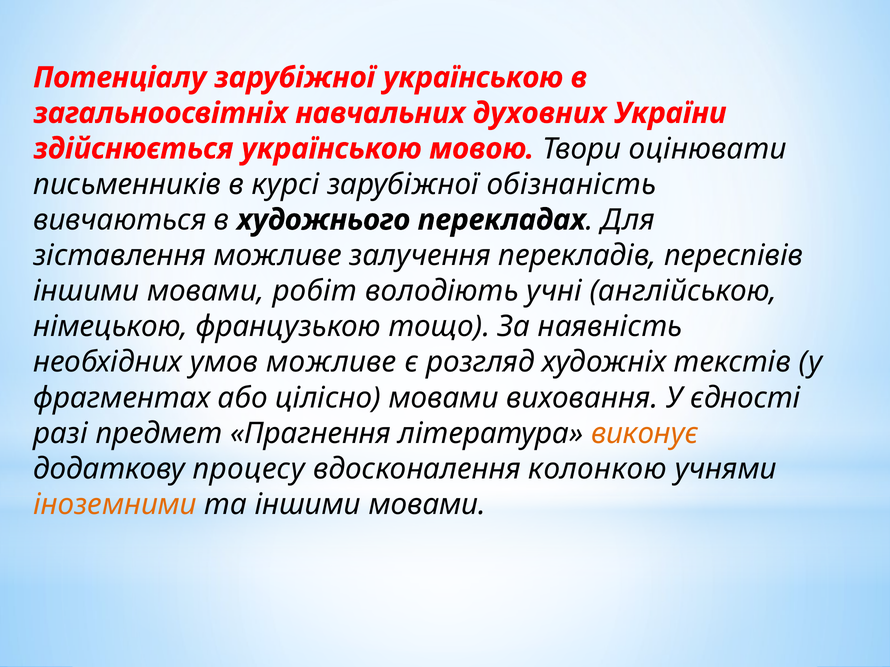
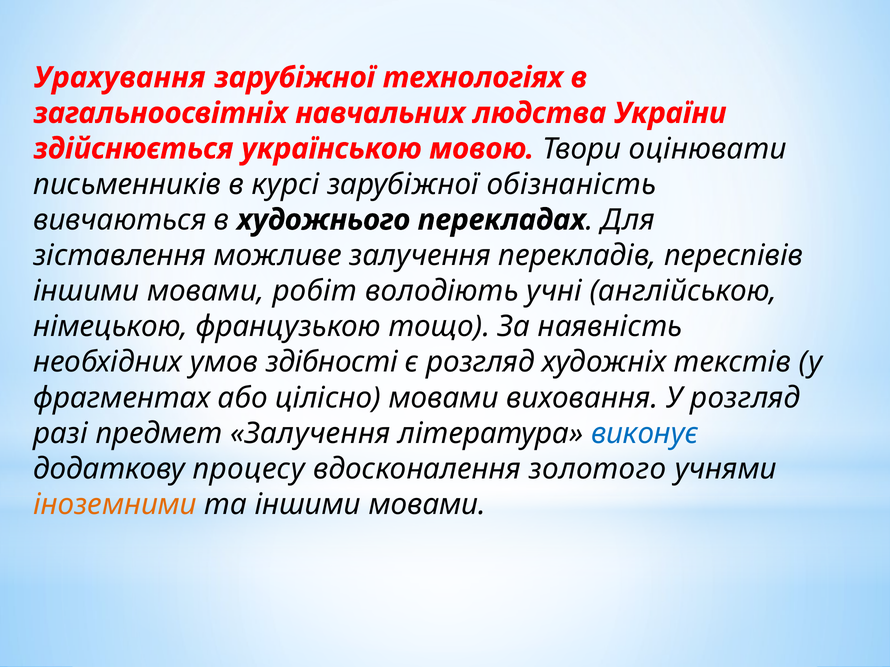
Потенціалу: Потенціалу -> Урахування (120, 78)
зарубіжної українською: українською -> технологіях (473, 78)
духовних: духовних -> людства (540, 113)
умов можливе: можливе -> здібності (332, 362)
У єдності: єдності -> розгляд (745, 398)
предмет Прагнення: Прагнення -> Залучення (310, 434)
виконує colour: orange -> blue (645, 434)
колонкою: колонкою -> золотого (597, 469)
